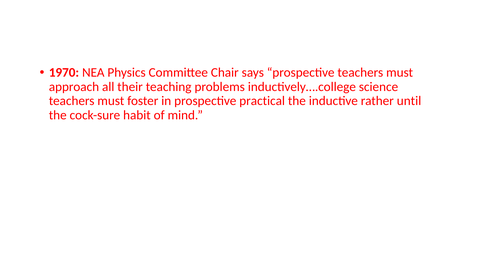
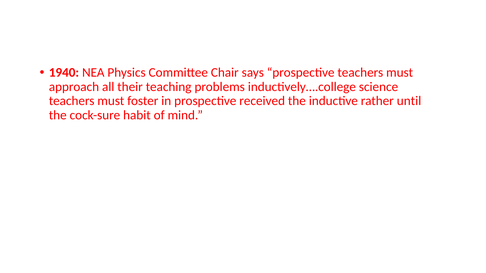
1970: 1970 -> 1940 (64, 73)
practical: practical -> received (262, 101)
